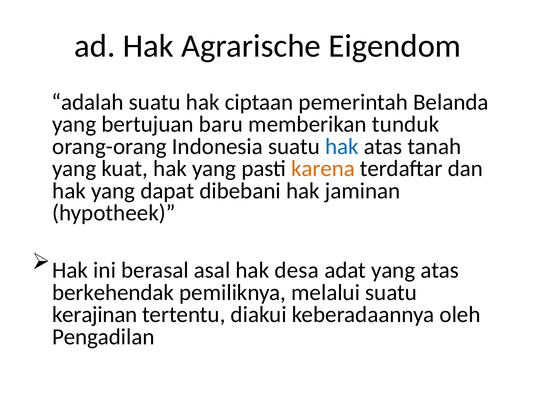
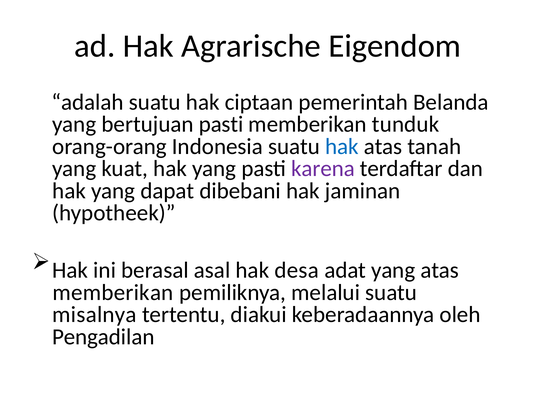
bertujuan baru: baru -> pasti (221, 124)
karena colour: orange -> purple (323, 169)
berkehendak: berkehendak -> memberikan (113, 292)
kerajinan: kerajinan -> misalnya (94, 315)
